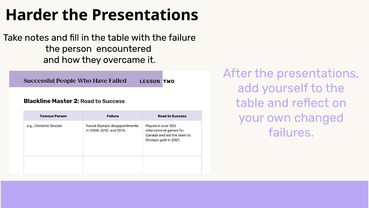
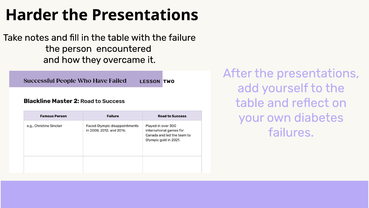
changed: changed -> diabetes (319, 117)
